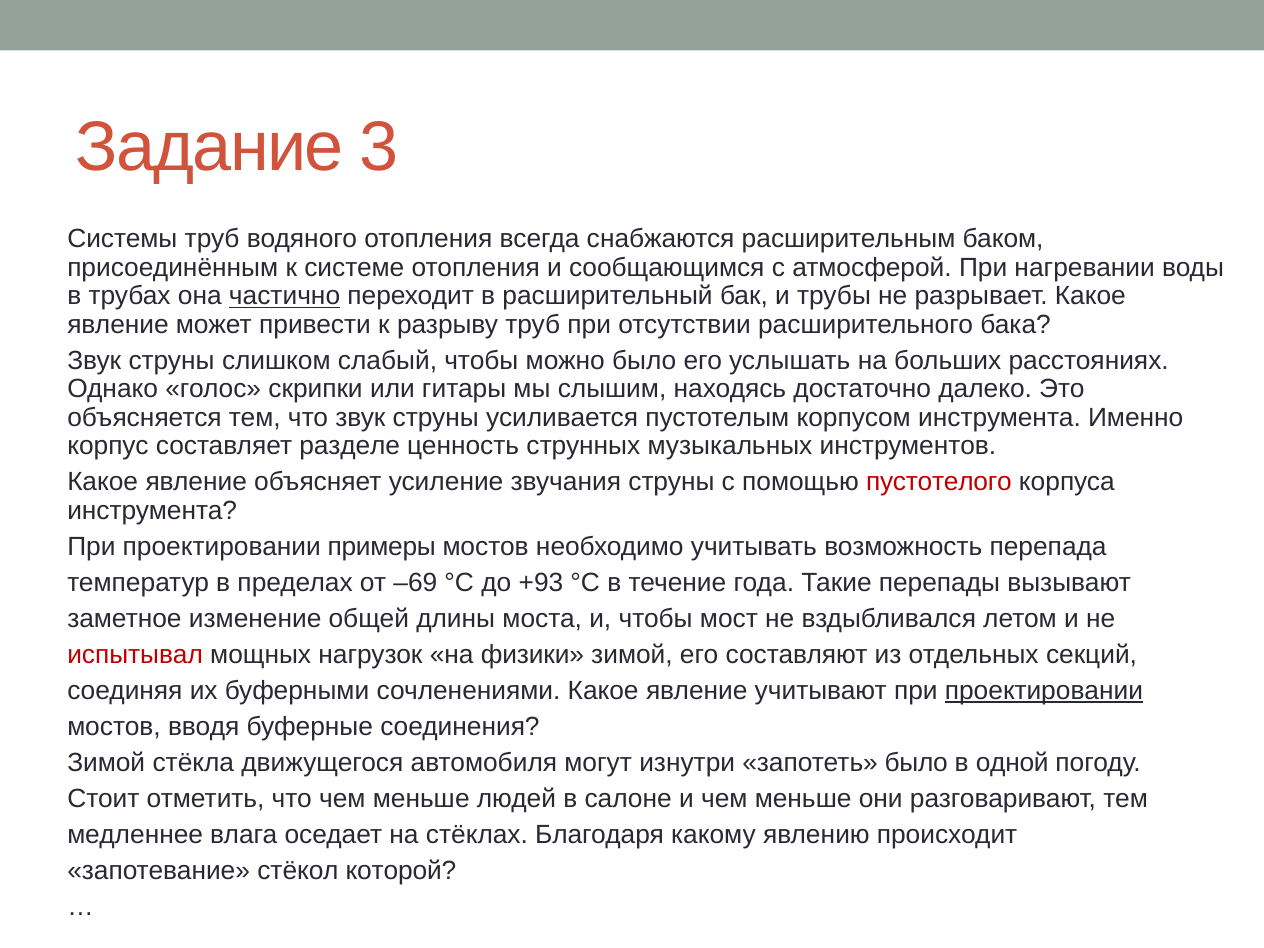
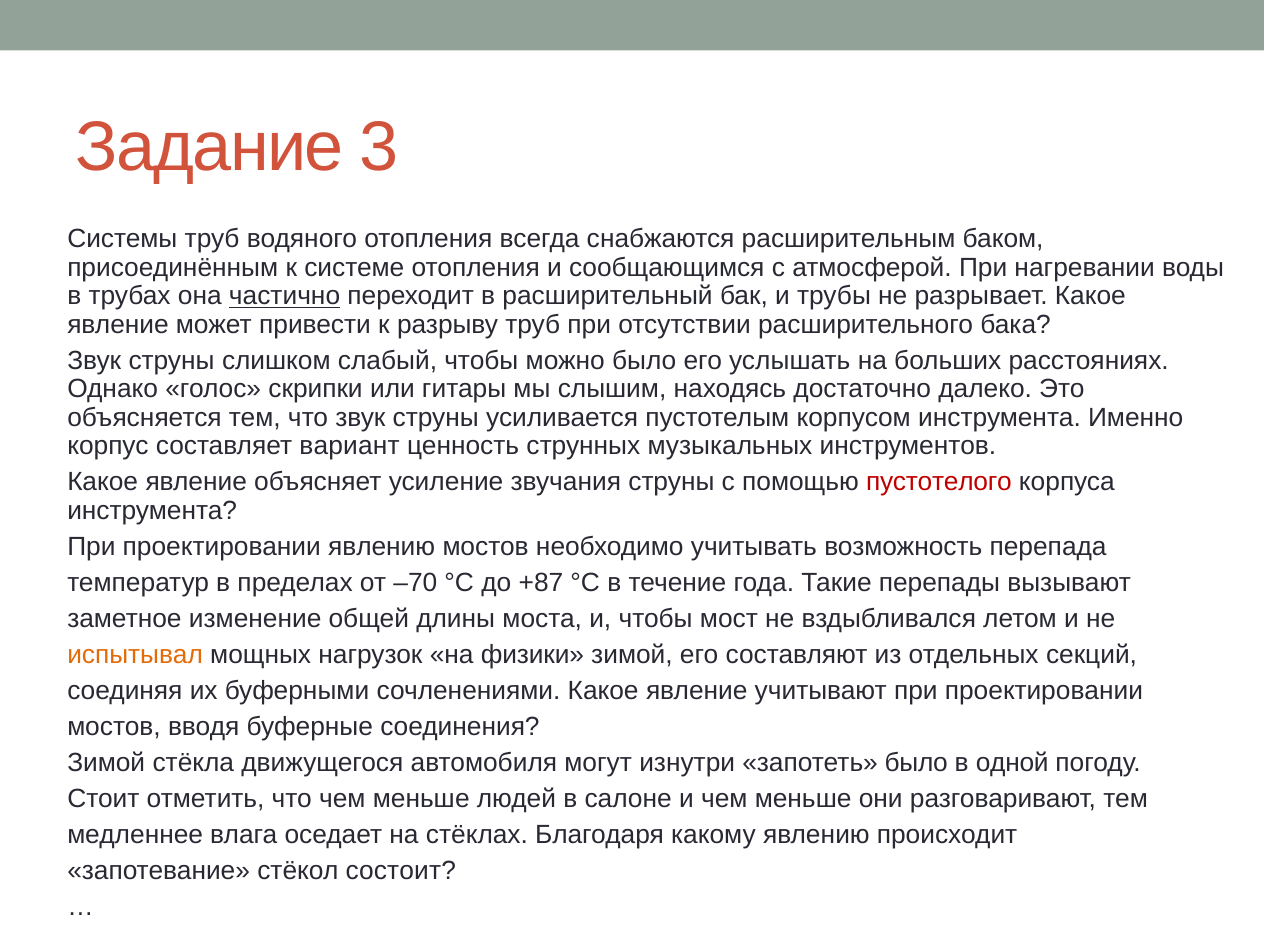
разделе: разделе -> вариант (350, 446)
проектировании примеры: примеры -> явлению (382, 546)
–69: –69 -> –70 (415, 583)
+93: +93 -> +87 (541, 583)
испытывал colour: red -> orange (135, 655)
проектировании underline: present -> none (1044, 691)
которой: которой -> состоит (401, 871)
